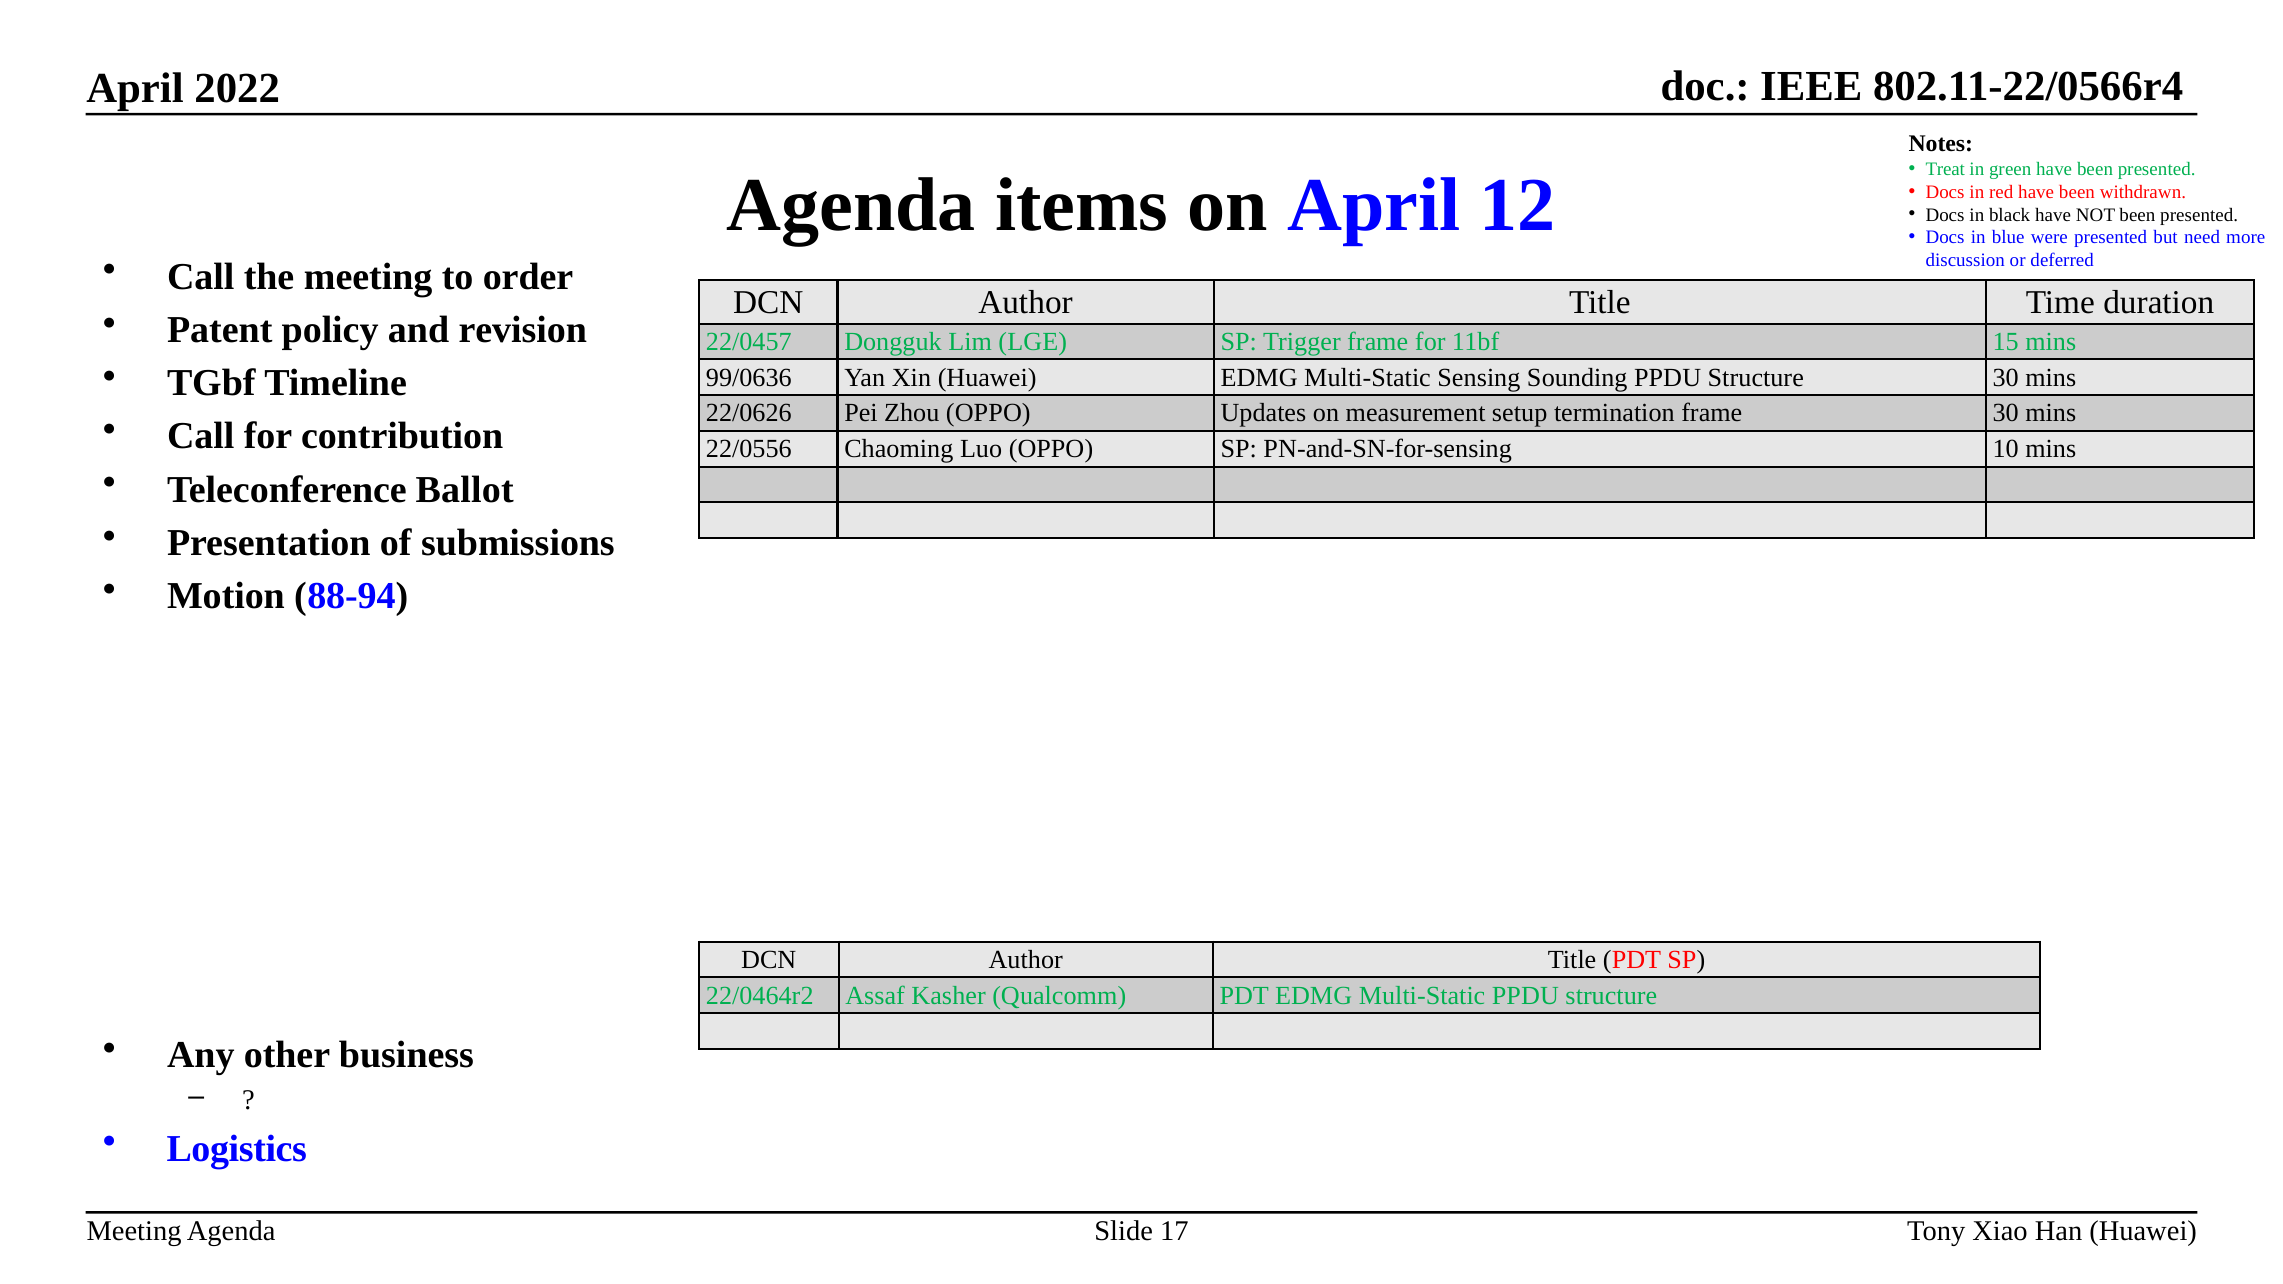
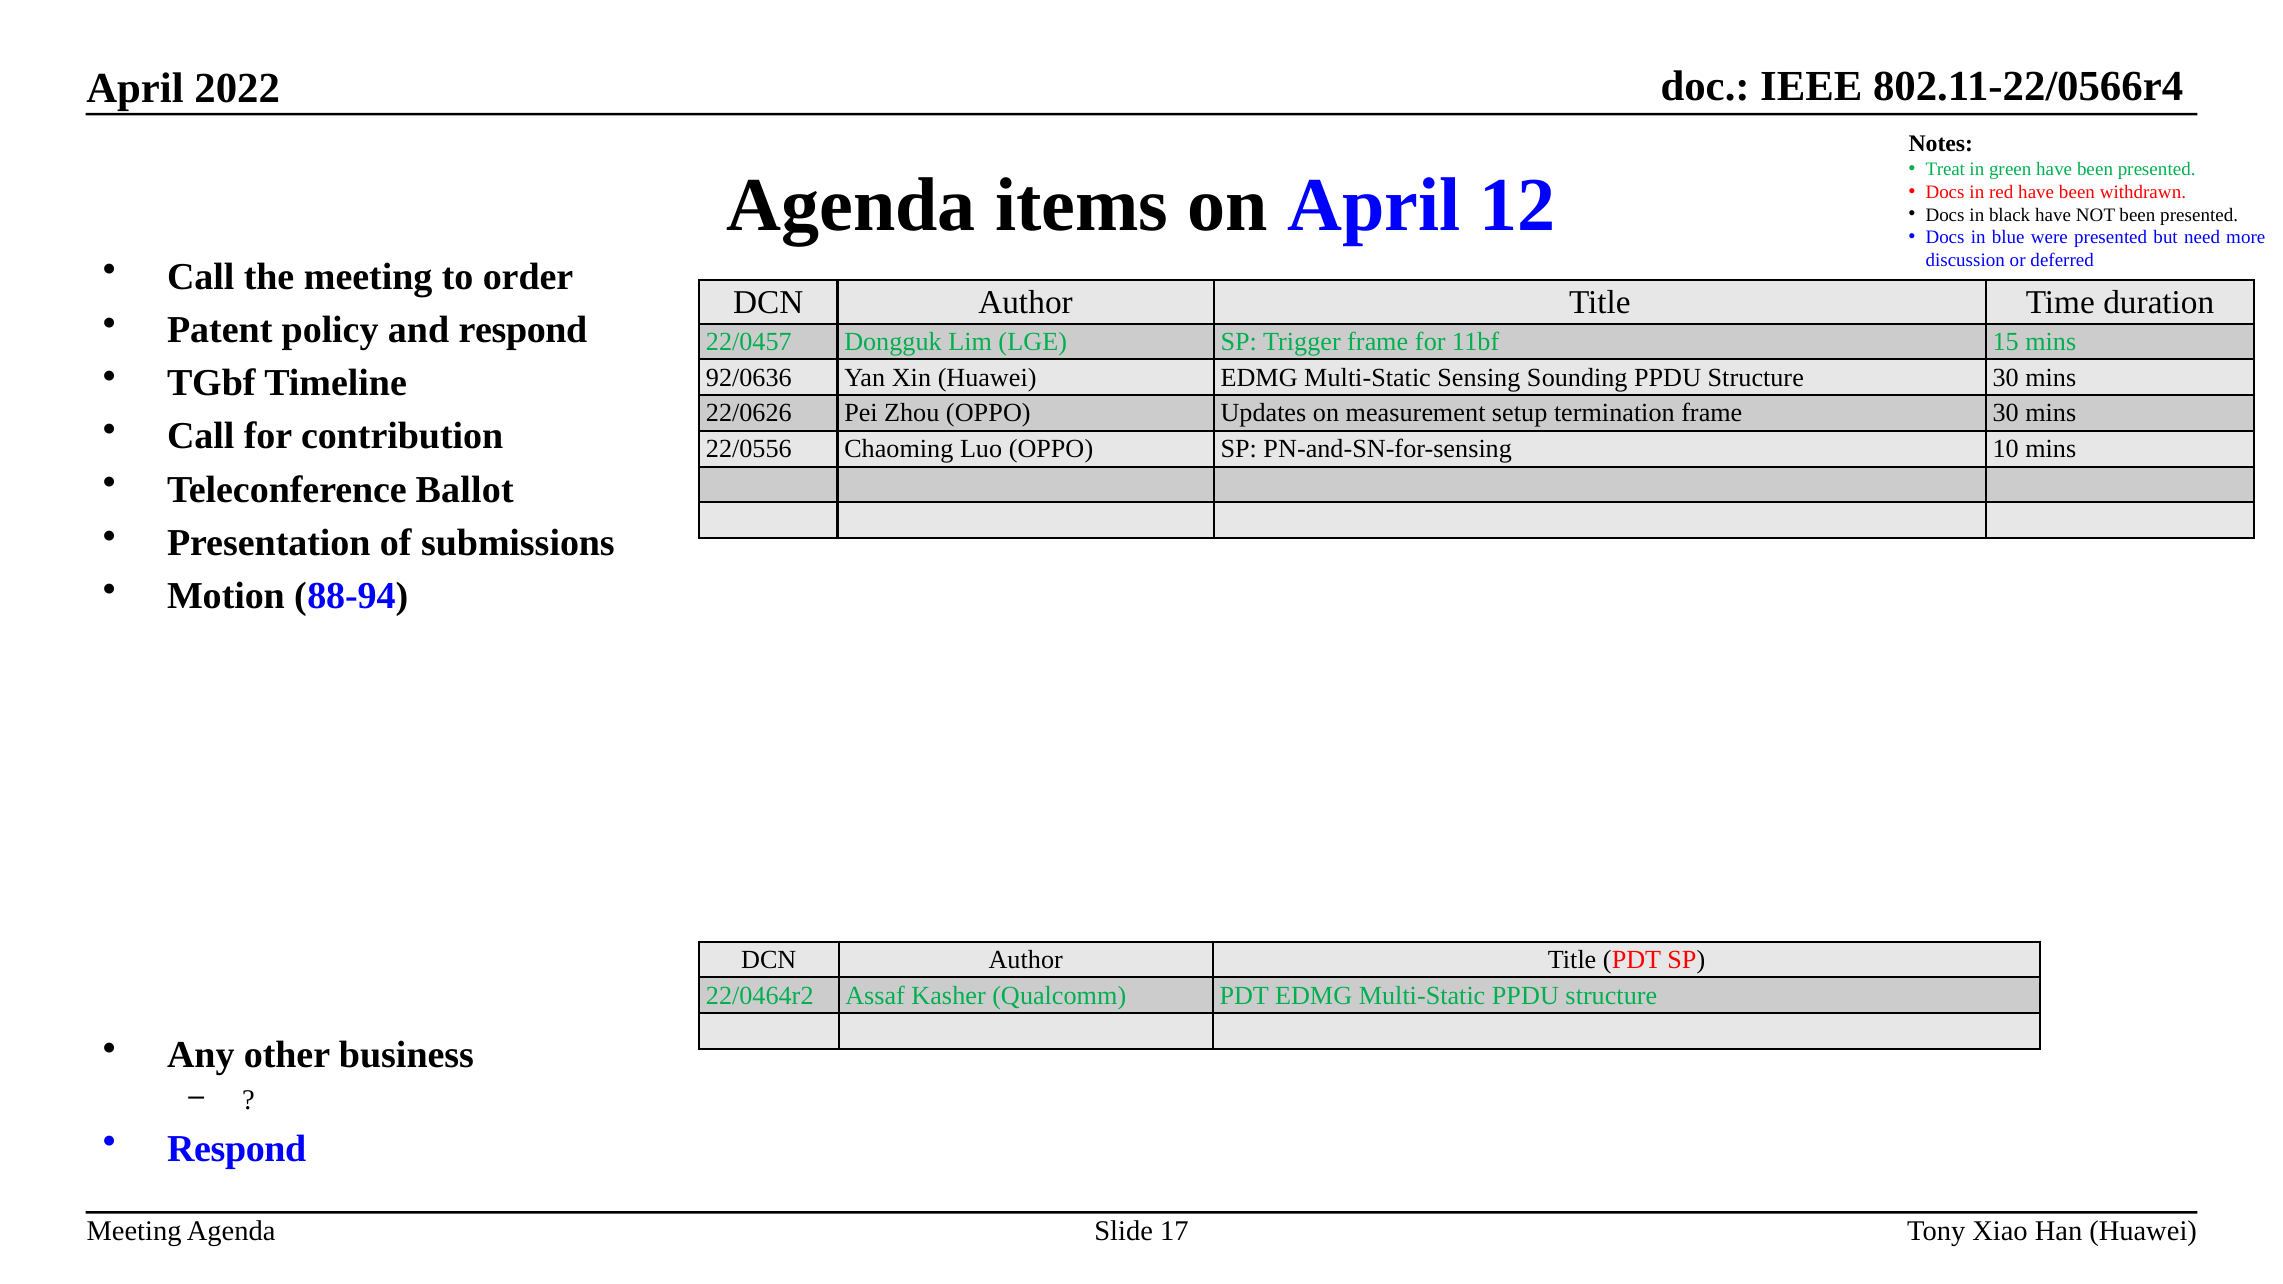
and revision: revision -> respond (523, 330)
99/0636: 99/0636 -> 92/0636 (749, 377)
Logistics: Logistics -> Respond (237, 1149)
